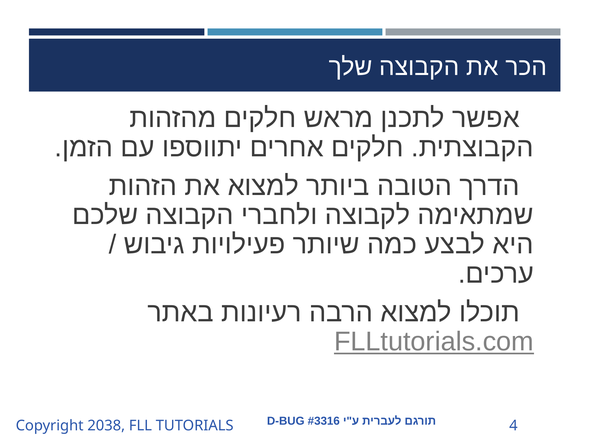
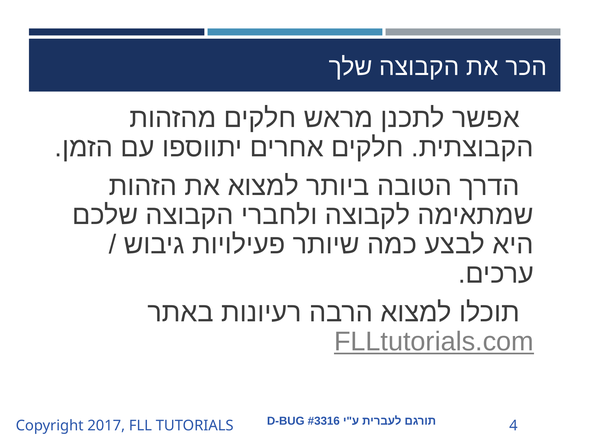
2038: 2038 -> 2017 (106, 425)
